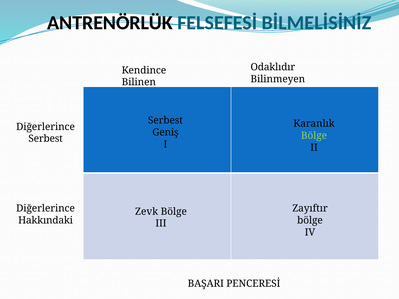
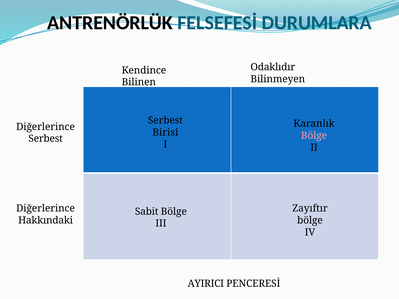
BİLMELİSİNİZ: BİLMELİSİNİZ -> DURUMLARA (317, 23)
Geniş: Geniş -> Birisi (165, 133)
Bölge colour: light green -> pink (314, 136)
Zevk: Zevk -> Sabit (147, 212)
BAŞARI: BAŞARI -> AYIRICI (206, 284)
